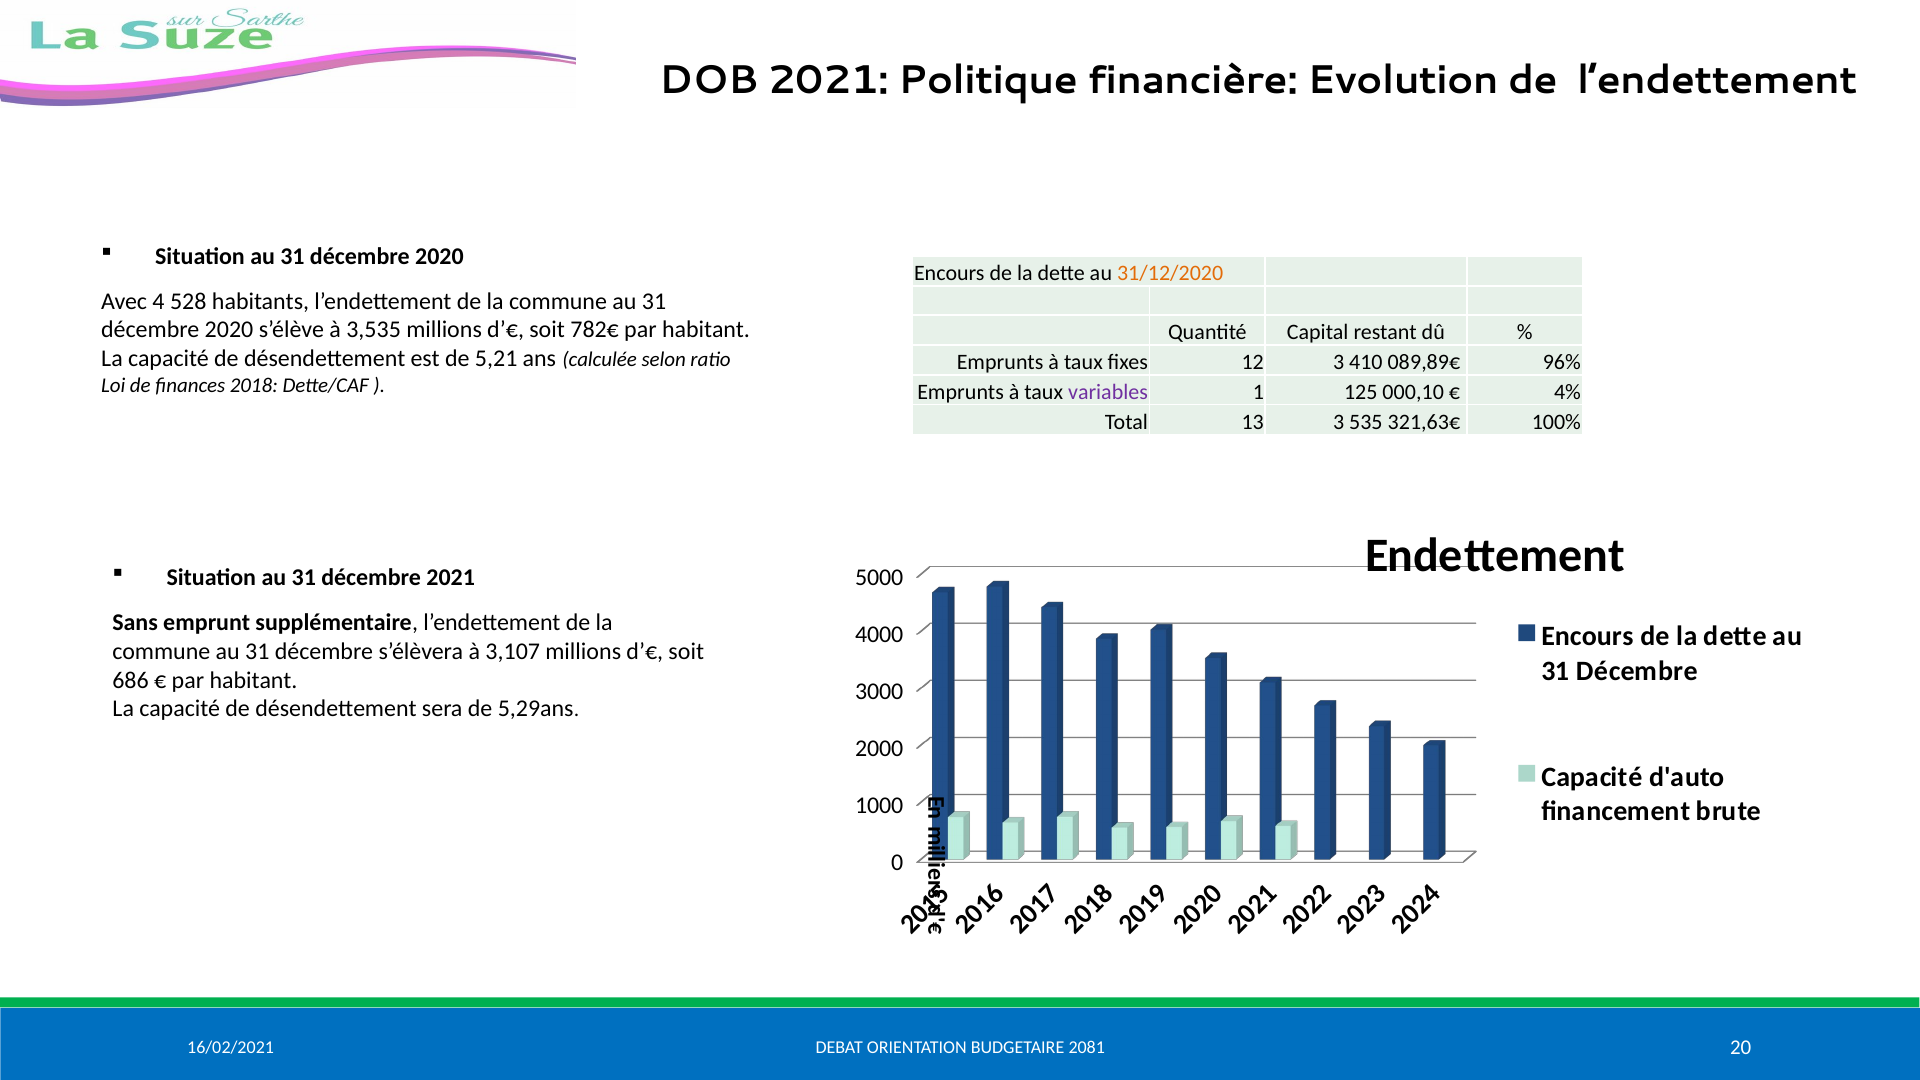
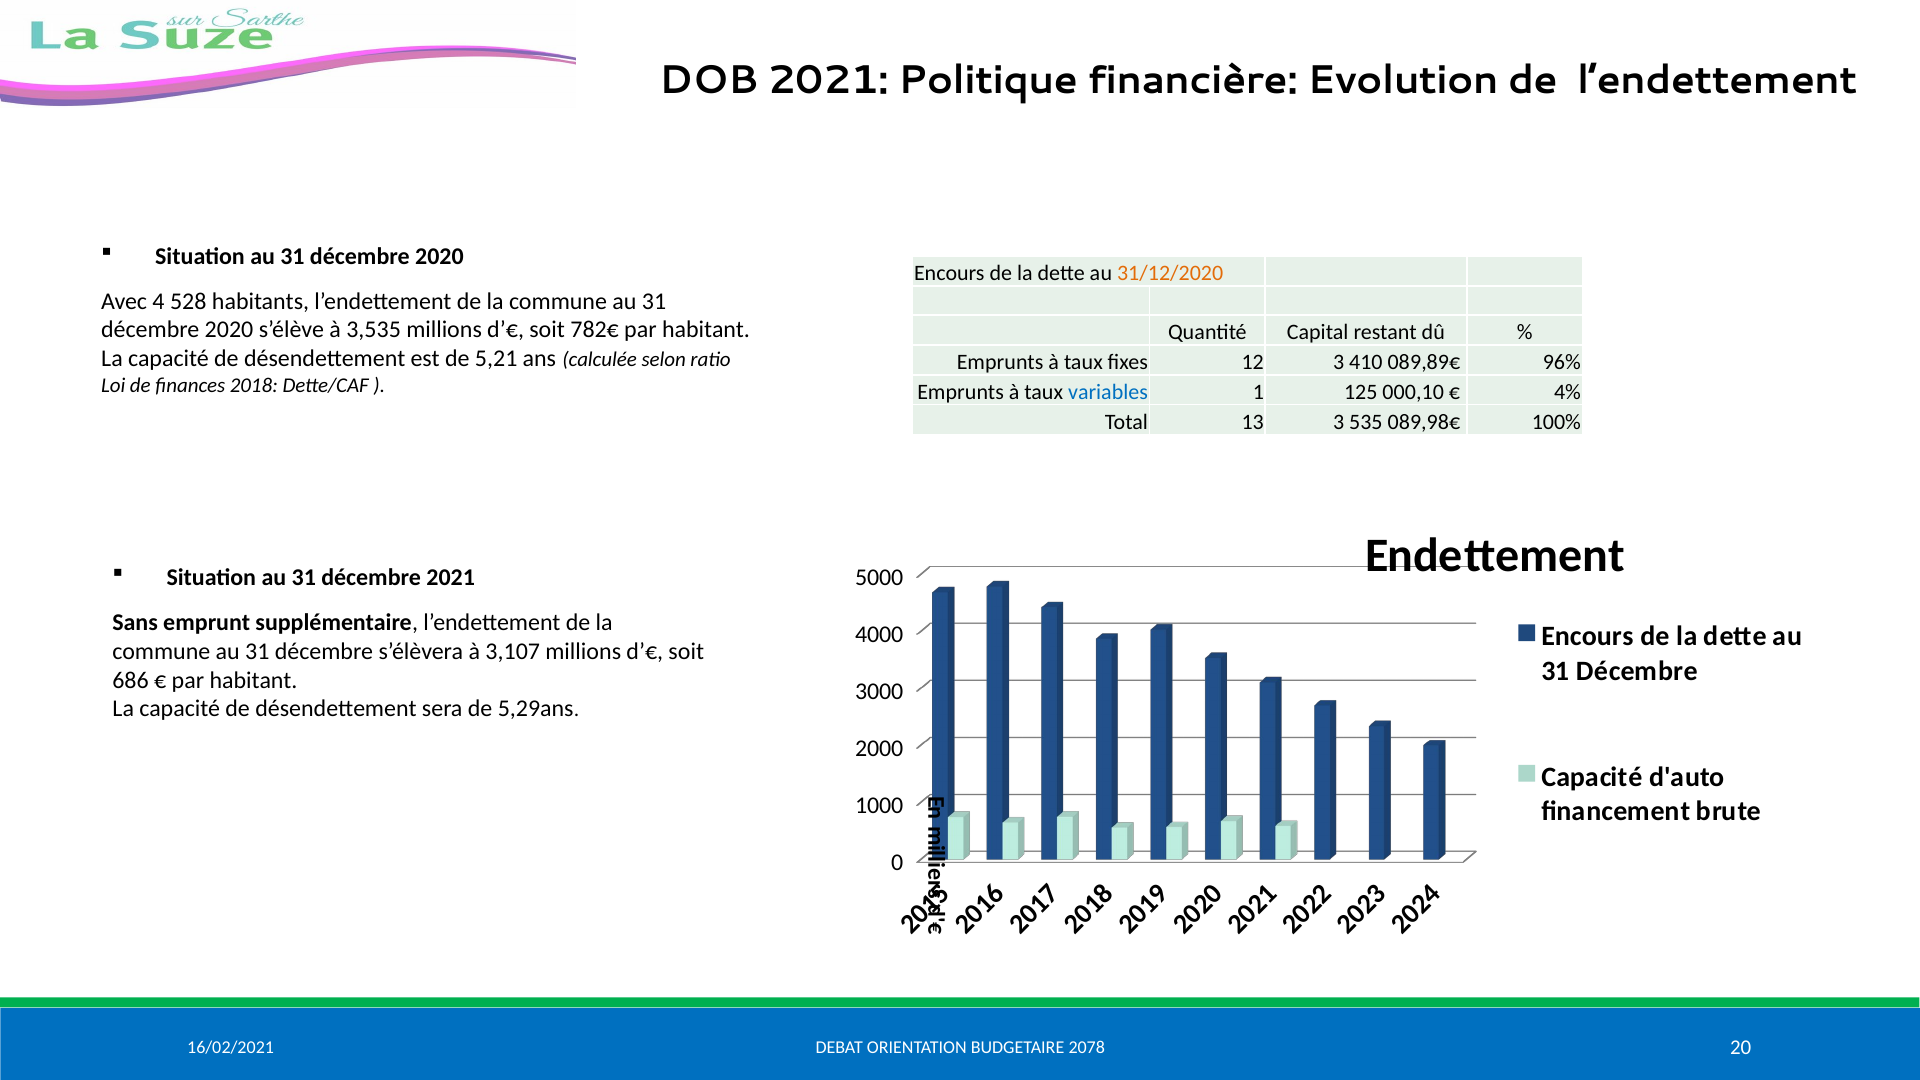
variables colour: purple -> blue (1108, 392)
321,63€: 321,63€ -> 089,98€ (1424, 422)
2081: 2081 -> 2078 (1087, 1047)
